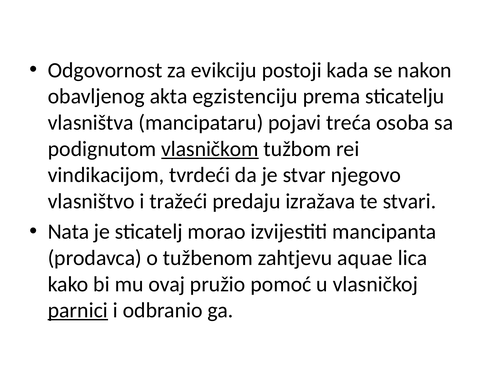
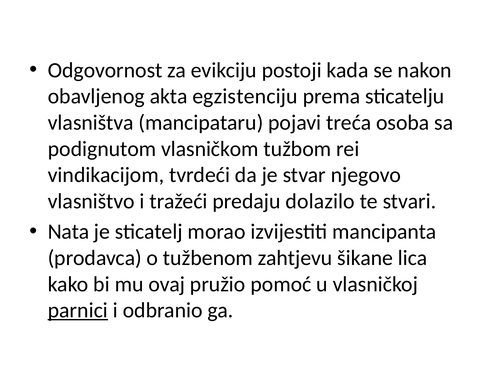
vlasničkom underline: present -> none (210, 149)
izražava: izražava -> dolazilo (320, 201)
aquae: aquae -> šikane (365, 258)
